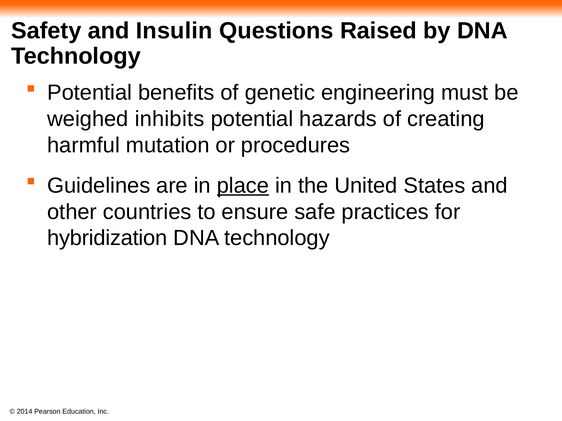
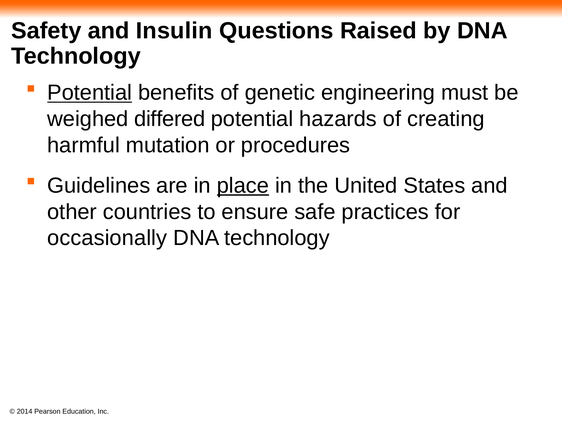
Potential underline: none -> present (90, 93)
inhibits: inhibits -> differed (170, 119)
hybridization: hybridization -> occasionally (107, 238)
